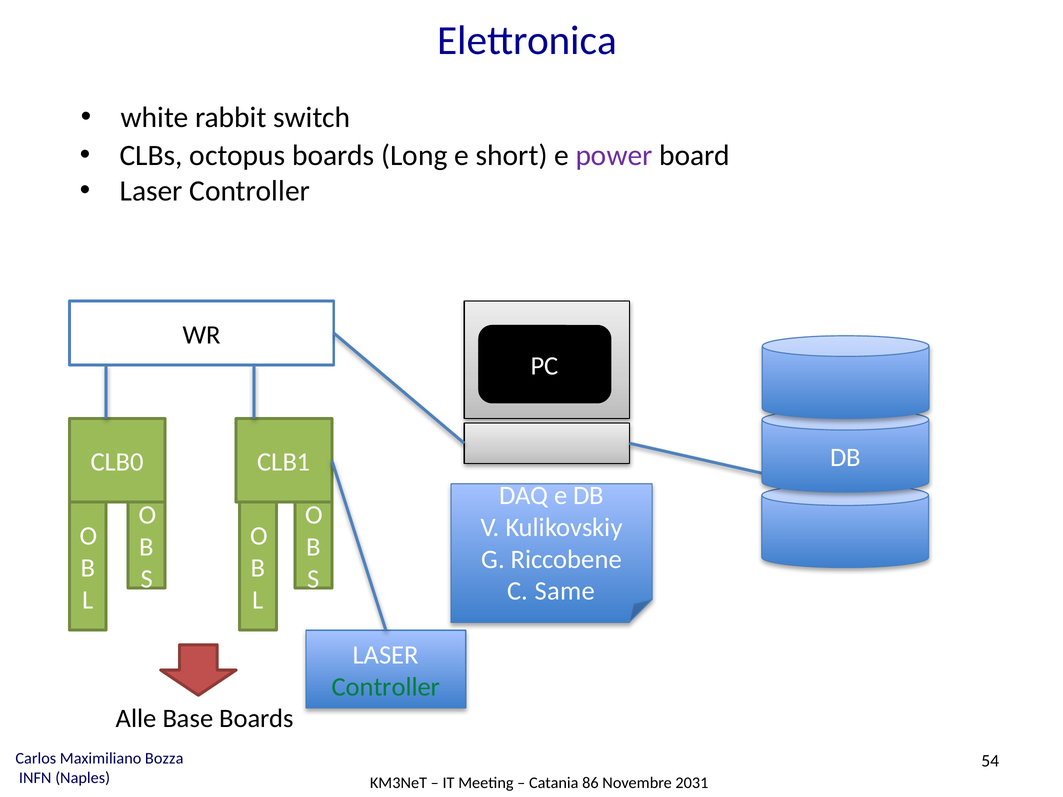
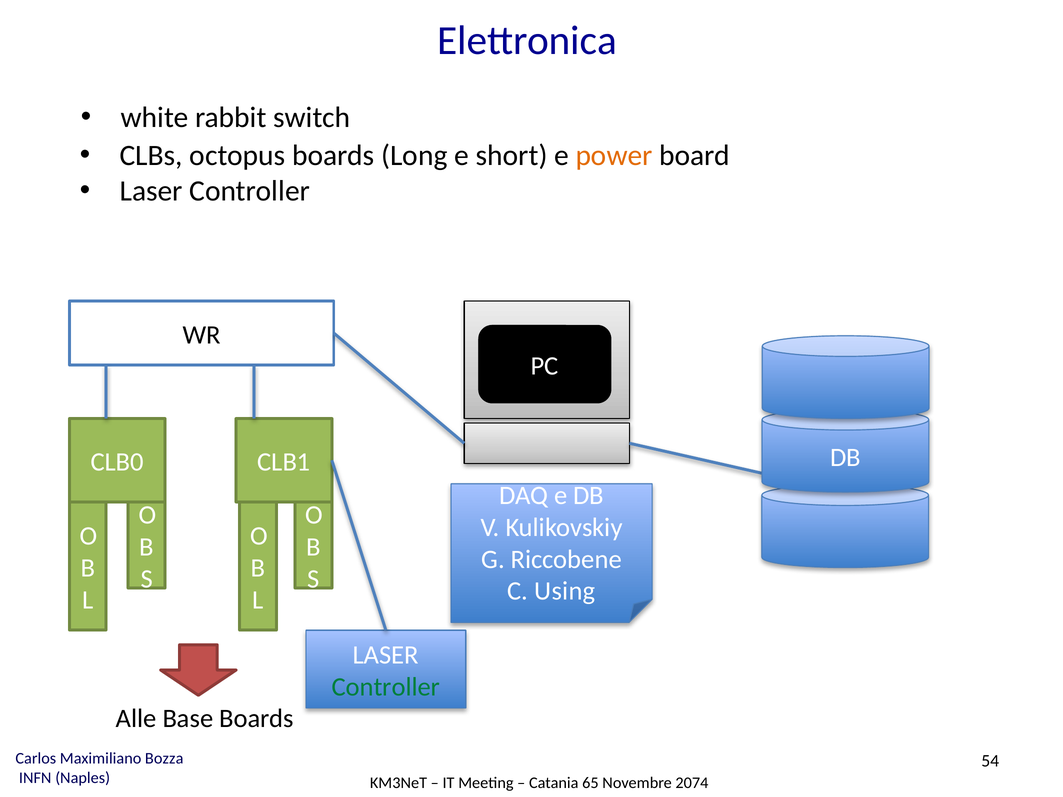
power colour: purple -> orange (614, 156)
Same: Same -> Using (565, 591)
86: 86 -> 65 (590, 783)
2031: 2031 -> 2074 (692, 783)
